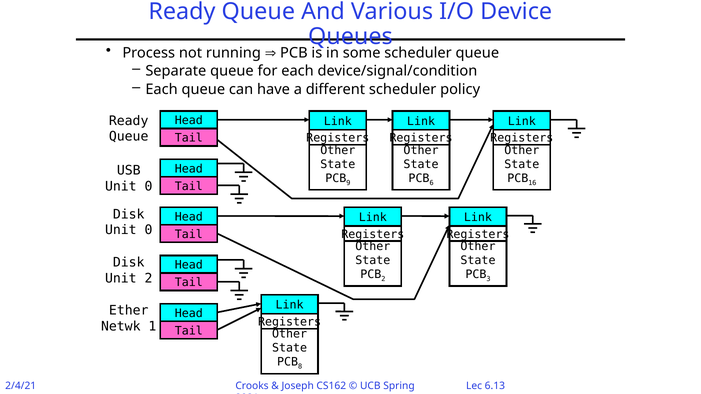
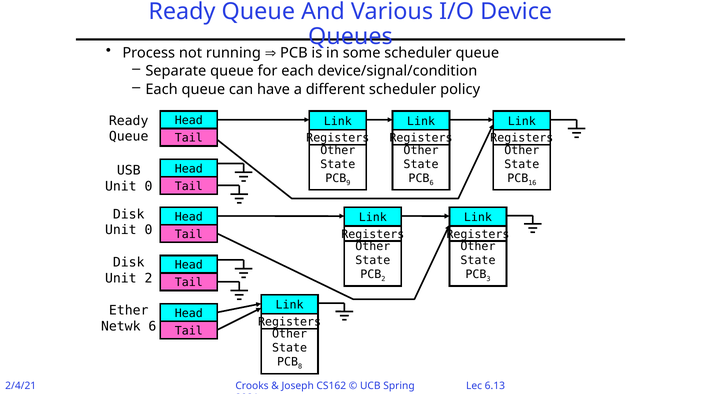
Netwk 1: 1 -> 6 (152, 327)
